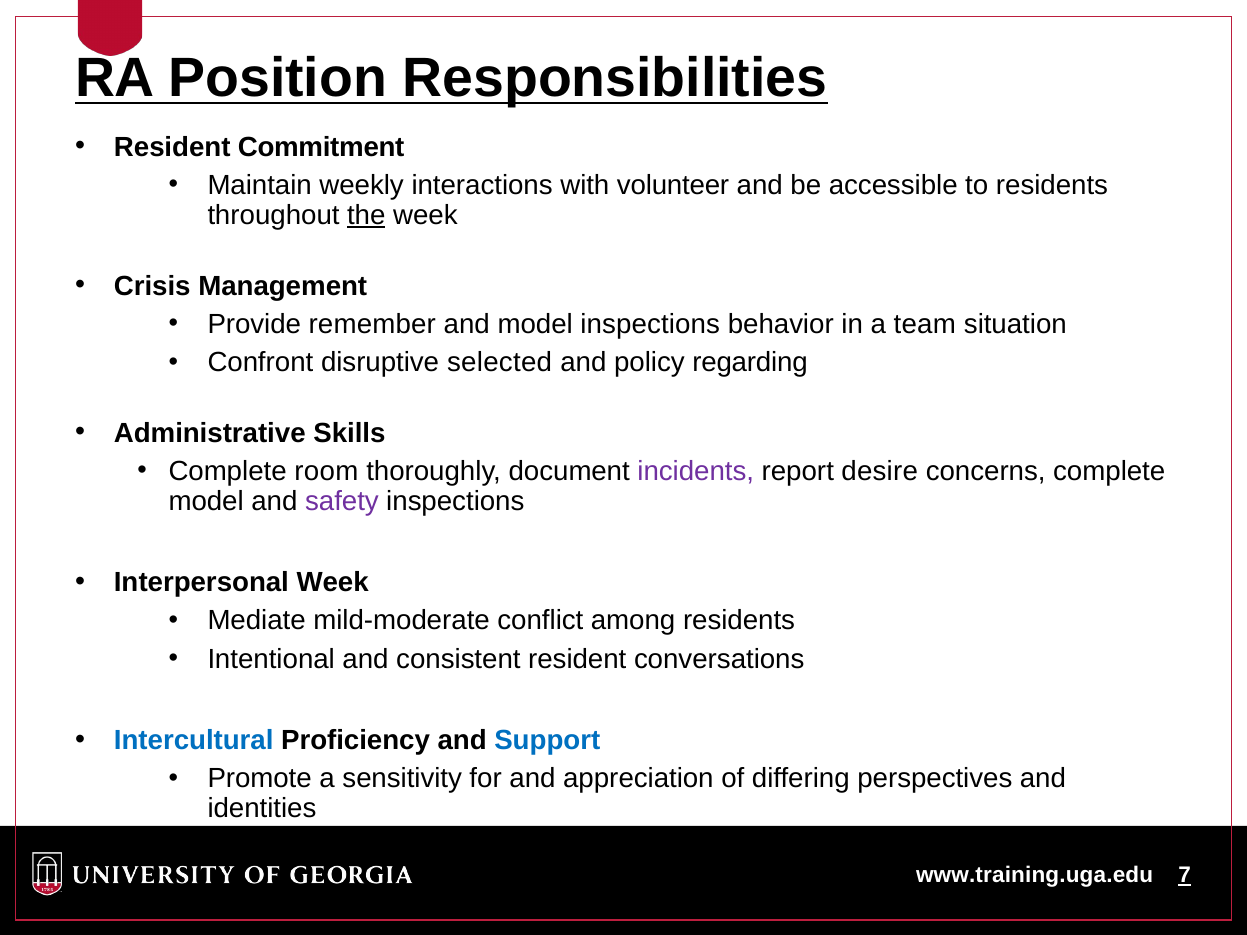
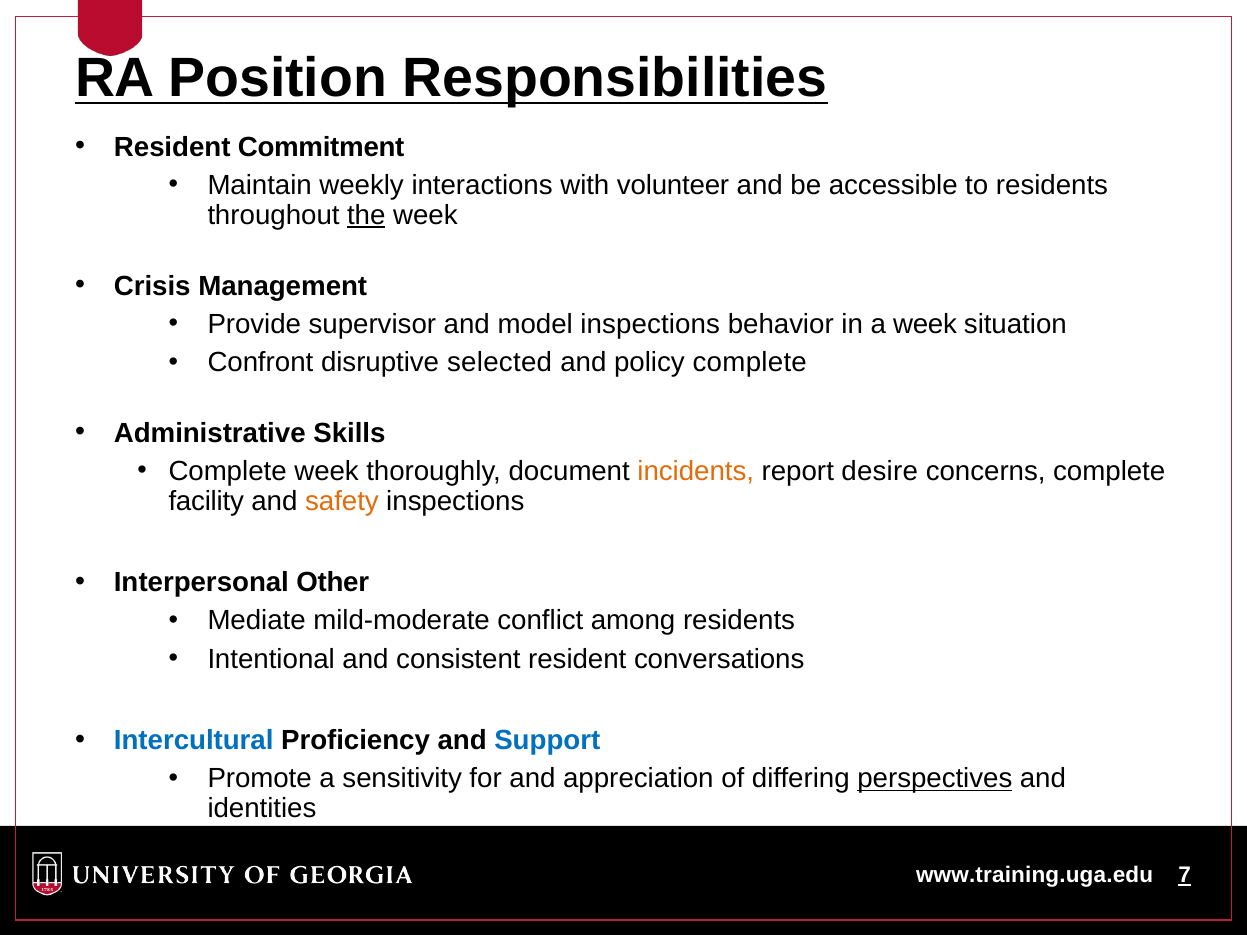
remember: remember -> supervisor (372, 324)
a team: team -> week (925, 324)
policy regarding: regarding -> complete (750, 363)
Complete room: room -> week (327, 471)
incidents colour: purple -> orange (696, 471)
model: model -> facility (206, 501)
safety colour: purple -> orange (342, 501)
Interpersonal Week: Week -> Other (333, 583)
perspectives underline: none -> present (935, 779)
